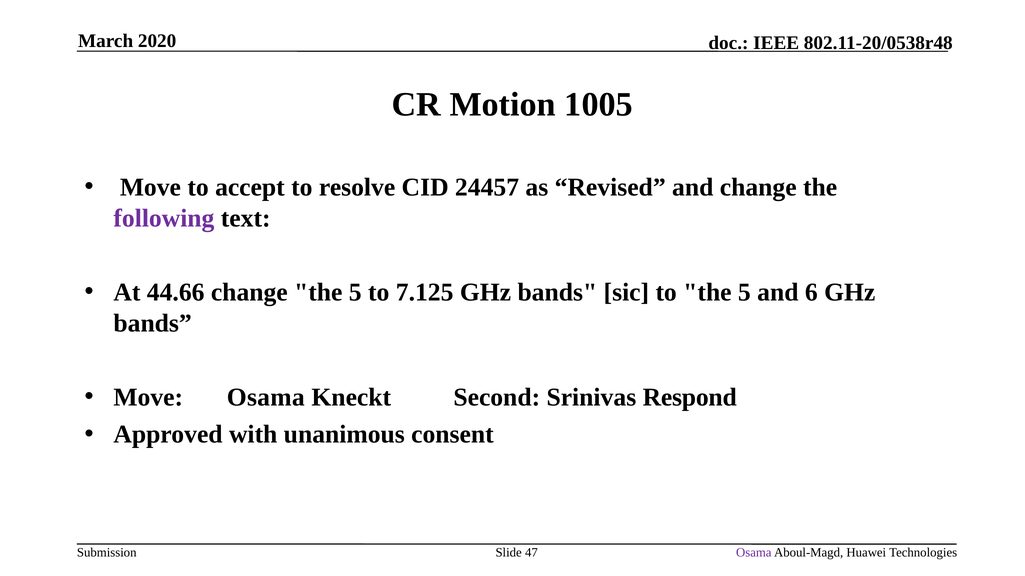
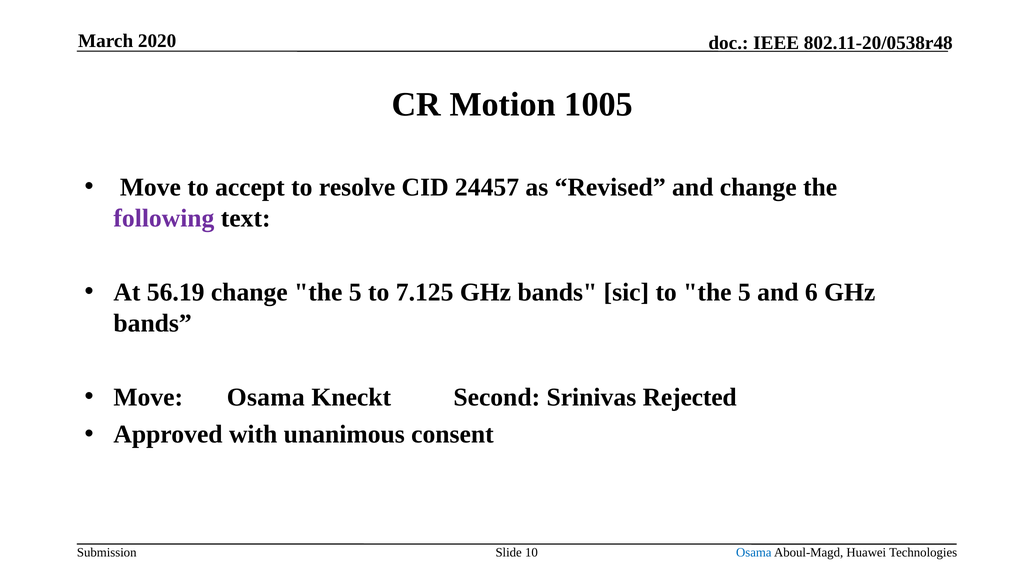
44.66: 44.66 -> 56.19 (176, 293)
Respond: Respond -> Rejected (690, 398)
47: 47 -> 10 (531, 553)
Osama colour: purple -> blue (754, 553)
